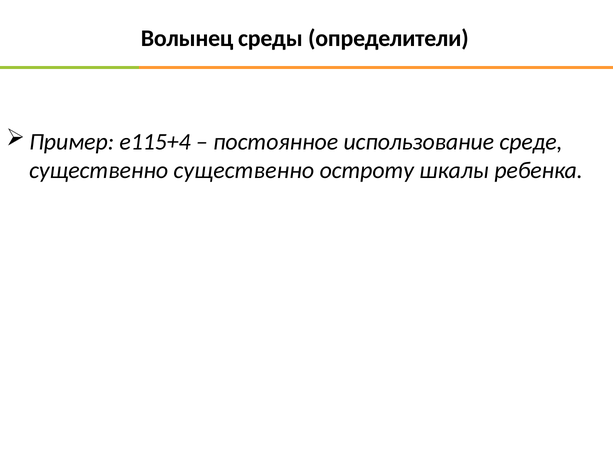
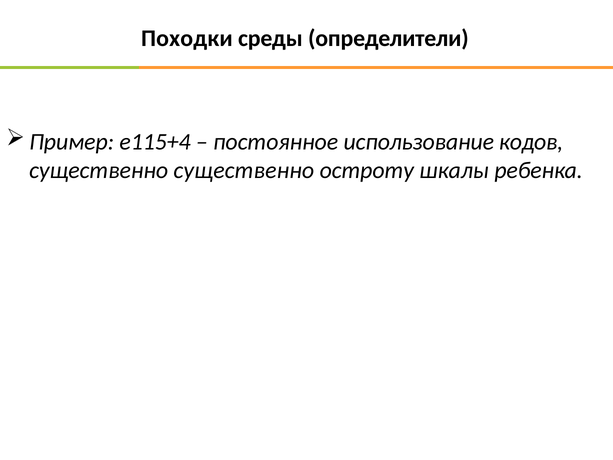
Волынец: Волынец -> Походки (187, 38)
среде: среде -> кодов (531, 142)
